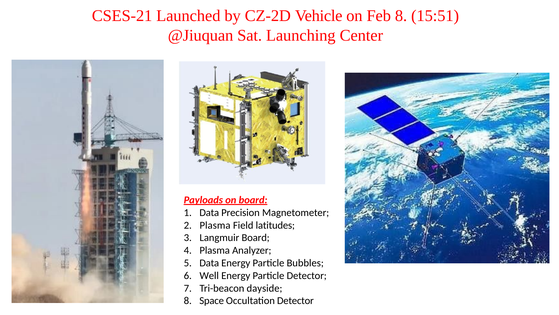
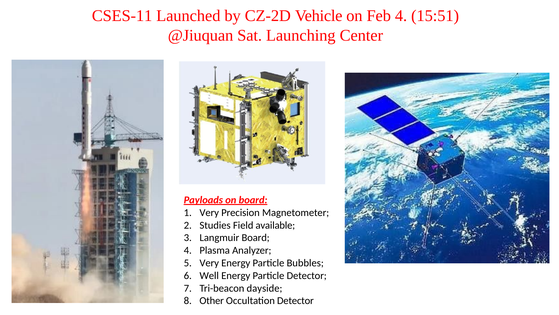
CSES-21: CSES-21 -> CSES-11 (122, 16)
Feb 8: 8 -> 4 (401, 16)
Data: Data -> Very (209, 212)
2 Plasma: Plasma -> Studies (215, 225)
latitudes: latitudes -> available (275, 225)
Data: Data -> Very (209, 263)
Space: Space -> Other (212, 300)
